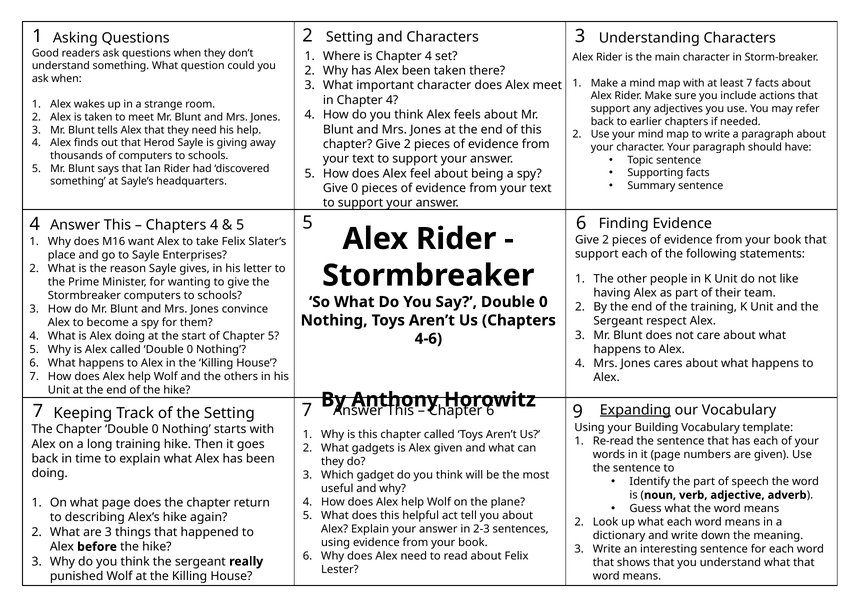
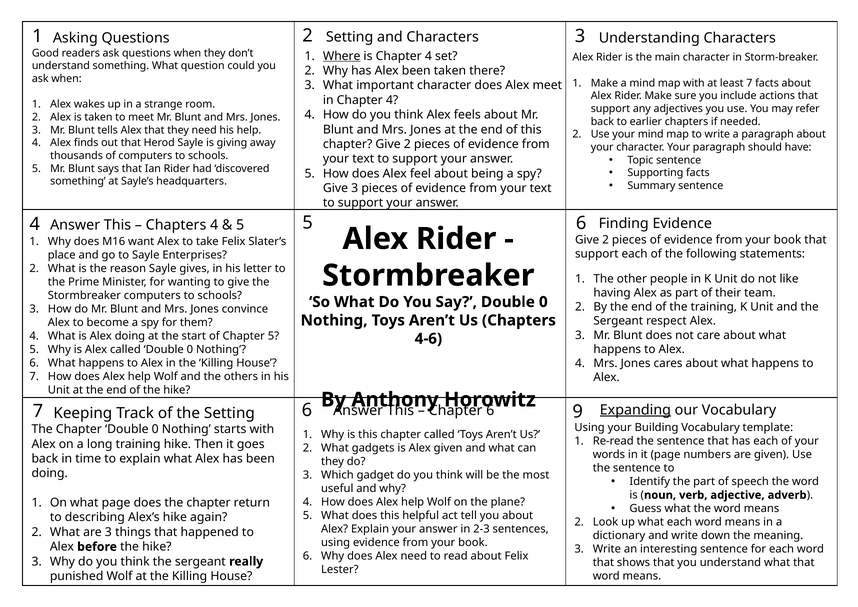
Where underline: none -> present (342, 56)
Give 0: 0 -> 3 (355, 188)
7 7: 7 -> 6 (307, 410)
